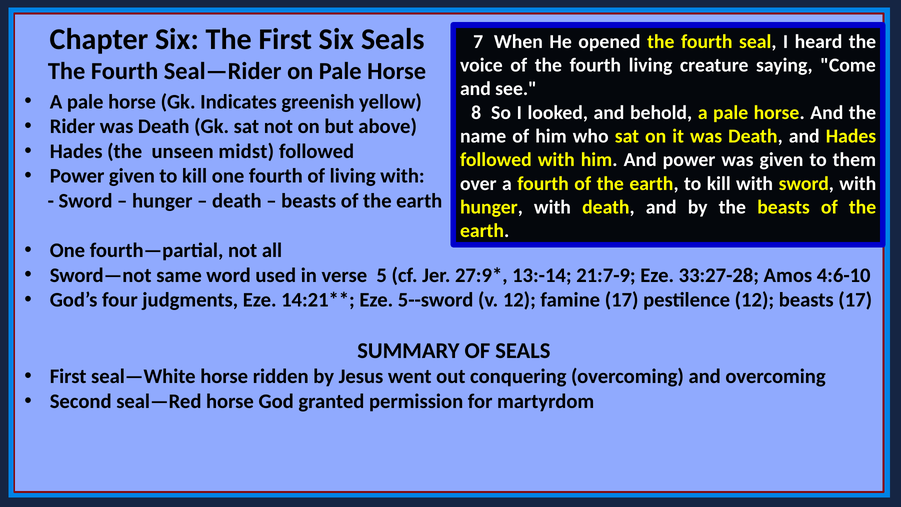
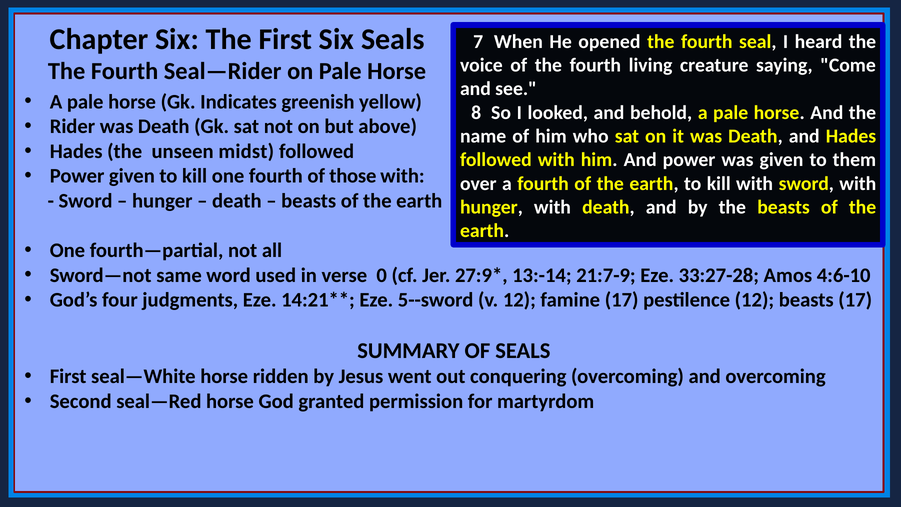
of living: living -> those (353, 176)
5: 5 -> 0 (382, 275)
